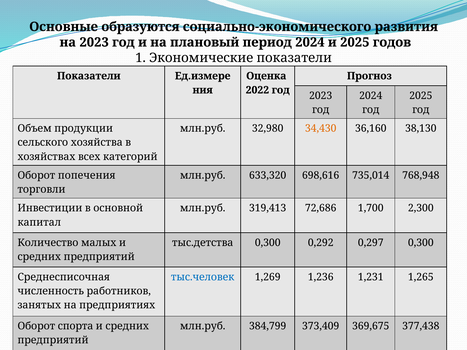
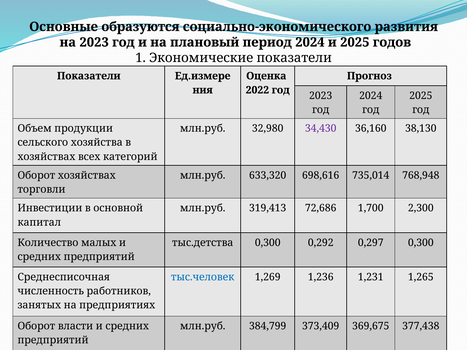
34,430 colour: orange -> purple (321, 129)
Оборот попечения: попечения -> хозяйствах (87, 175)
спорта: спорта -> власти (76, 326)
